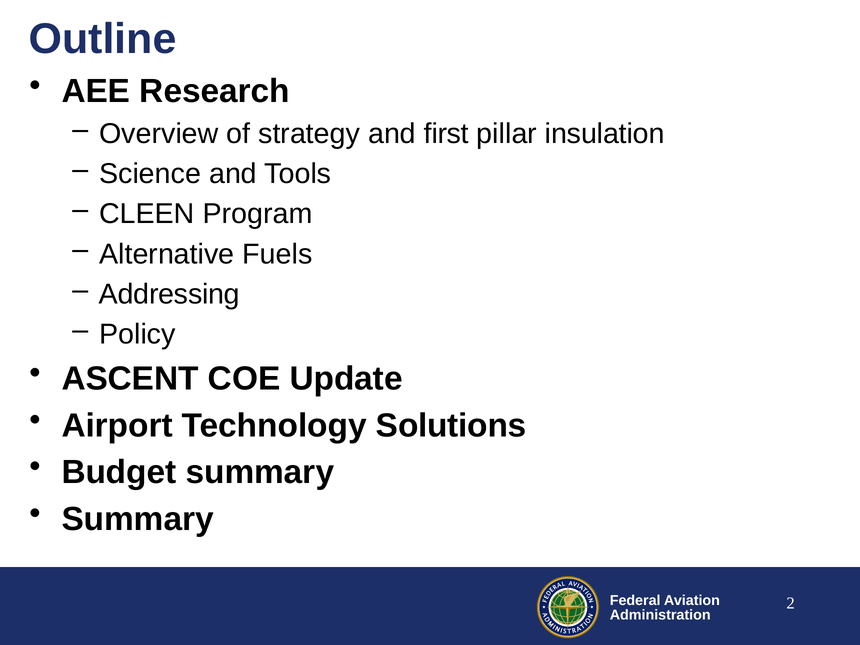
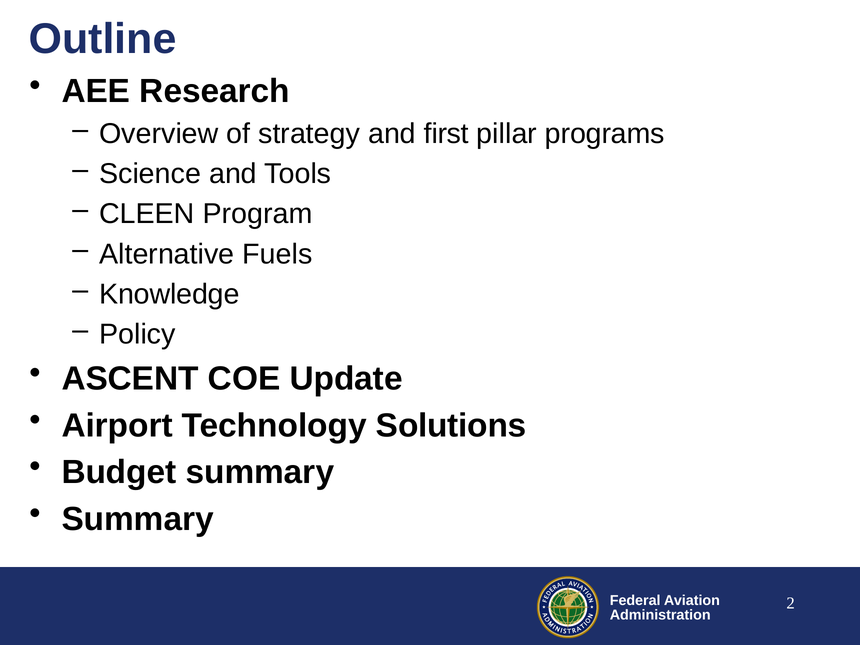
insulation: insulation -> programs (605, 134)
Addressing: Addressing -> Knowledge (169, 294)
